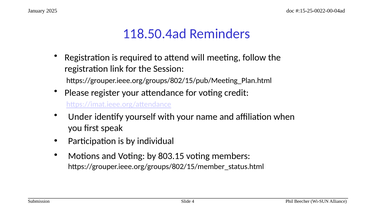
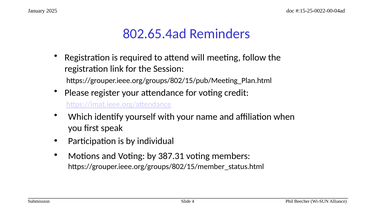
118.50.4ad: 118.50.4ad -> 802.65.4ad (155, 34)
Under: Under -> Which (80, 117)
803.15: 803.15 -> 387.31 (171, 156)
